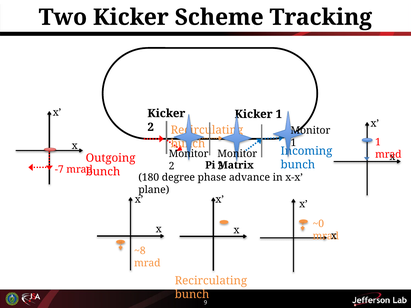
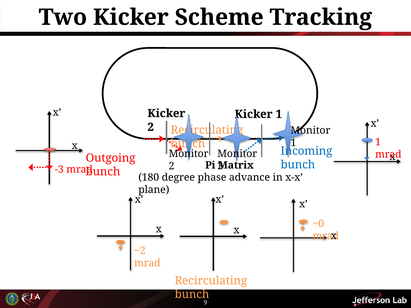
-7: -7 -> -3 (59, 170)
~8: ~8 -> ~2 (140, 251)
